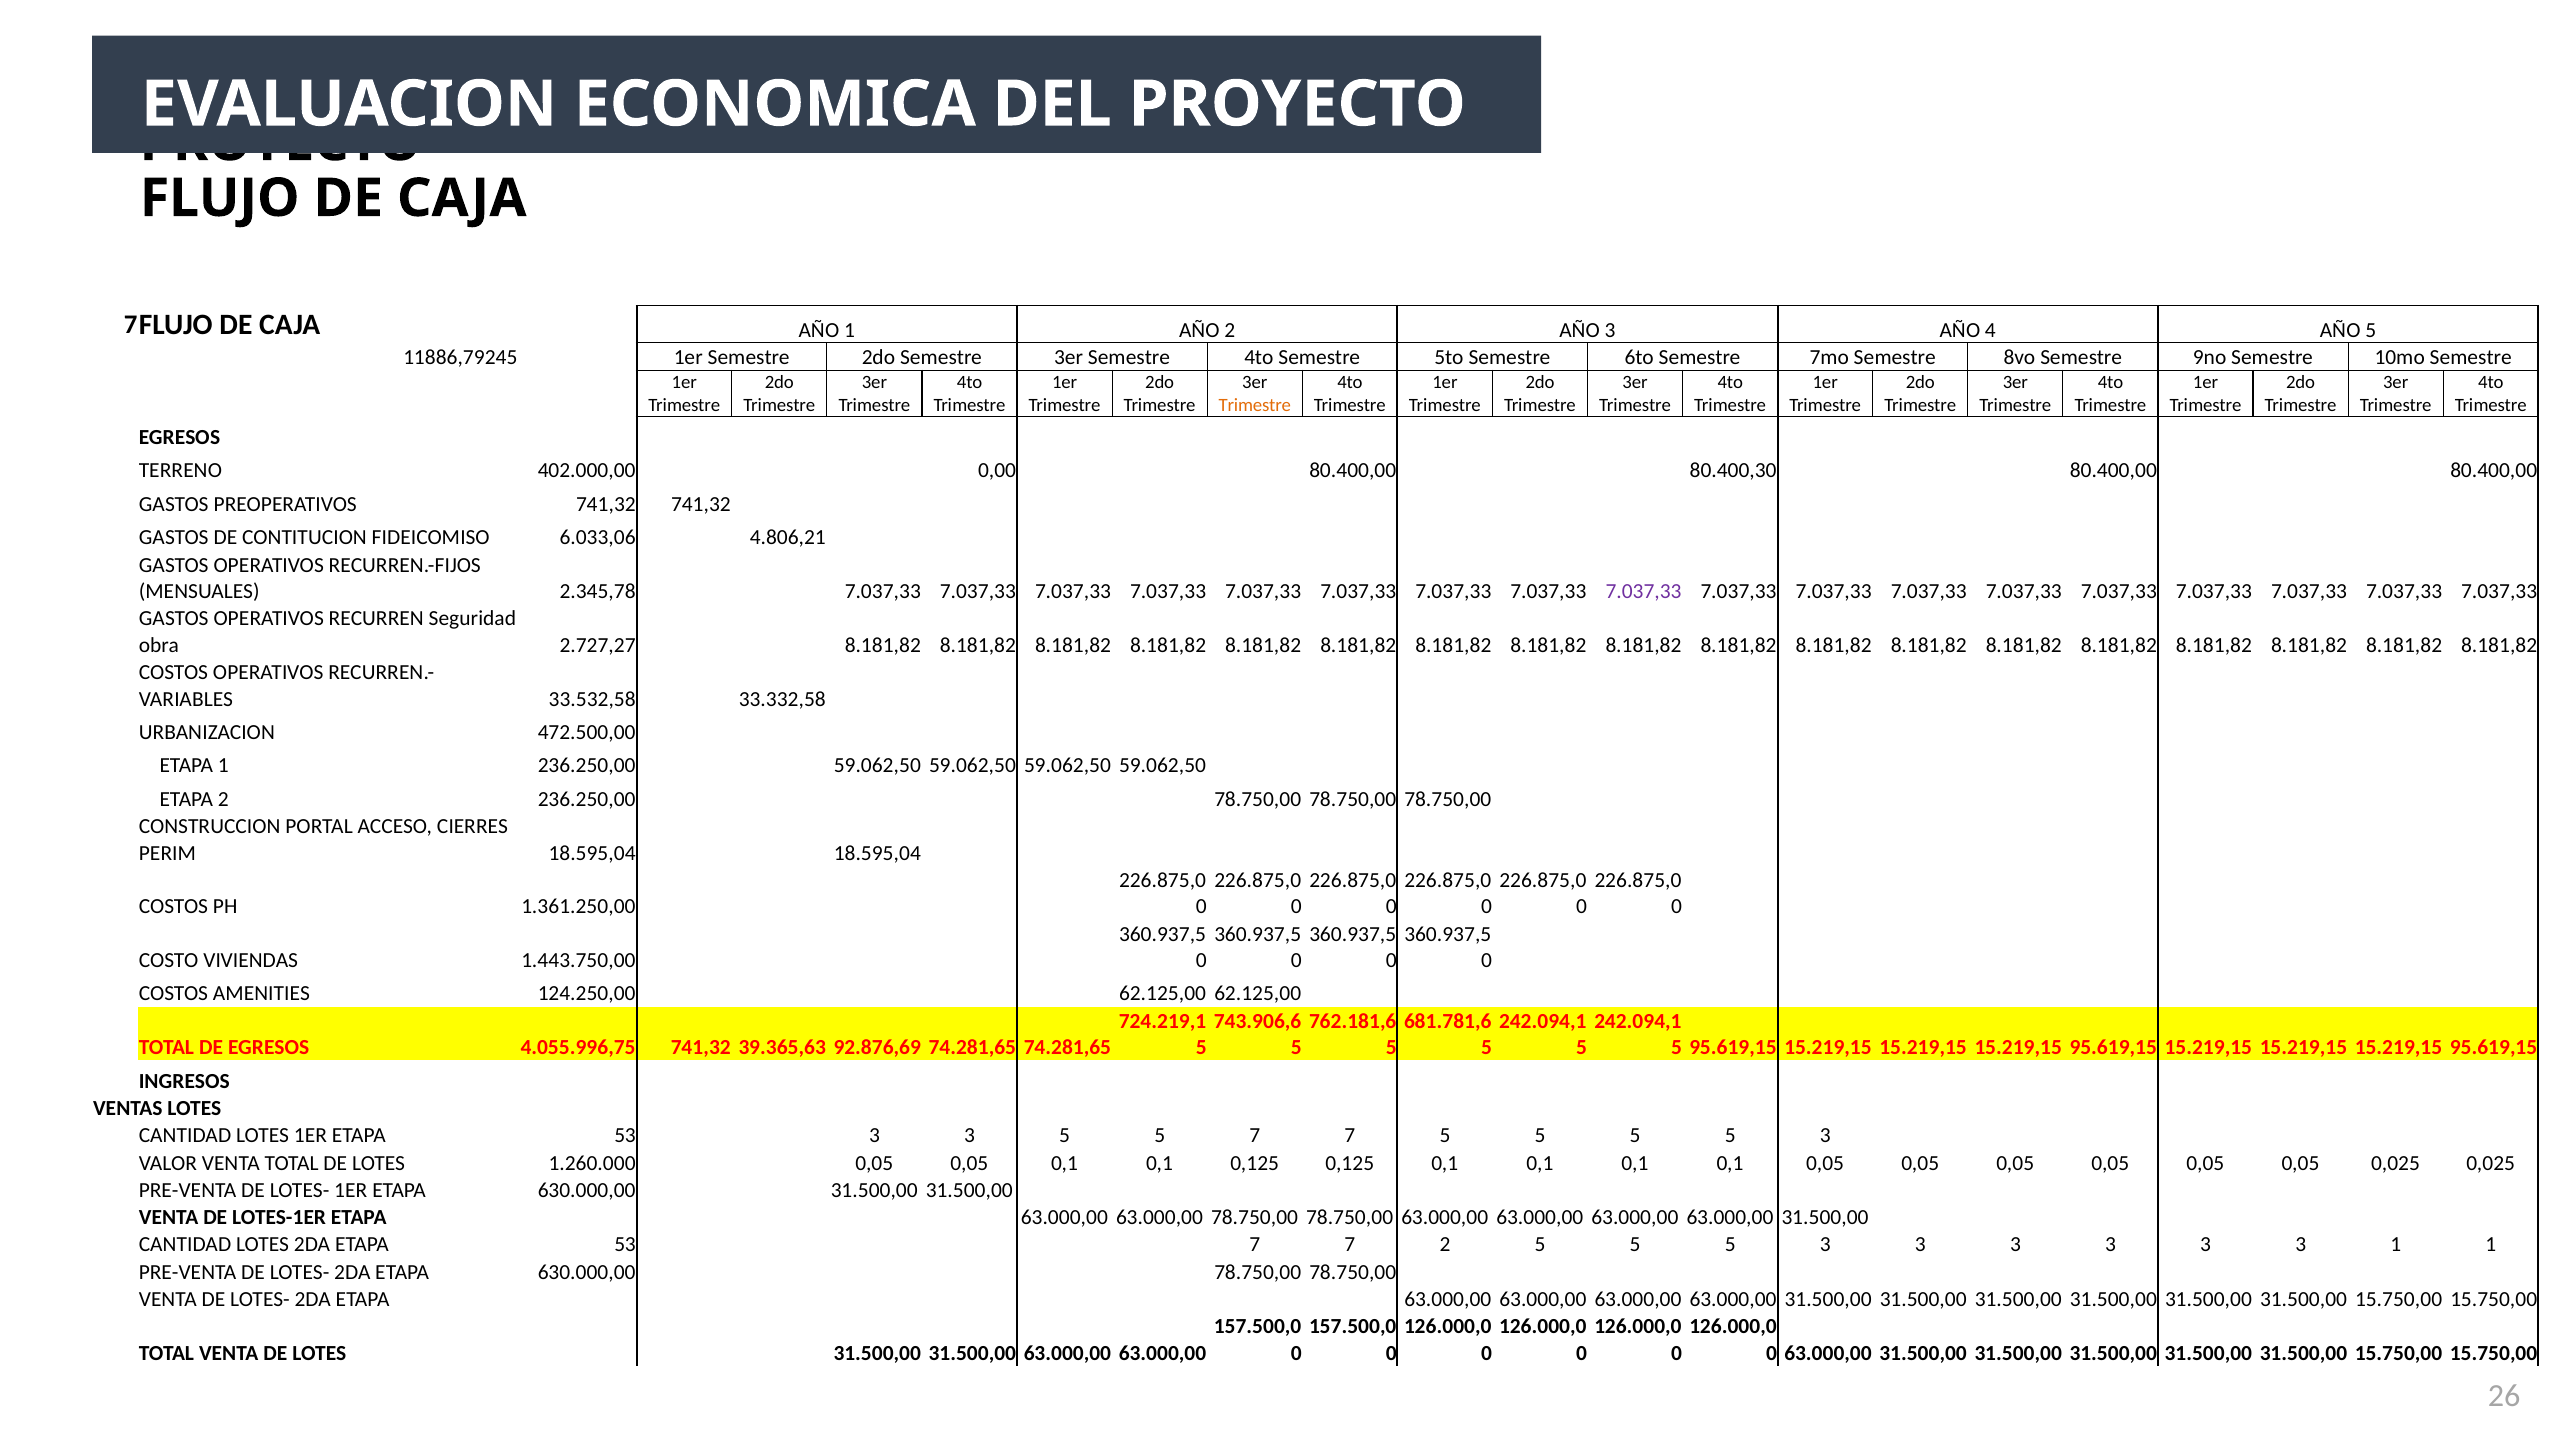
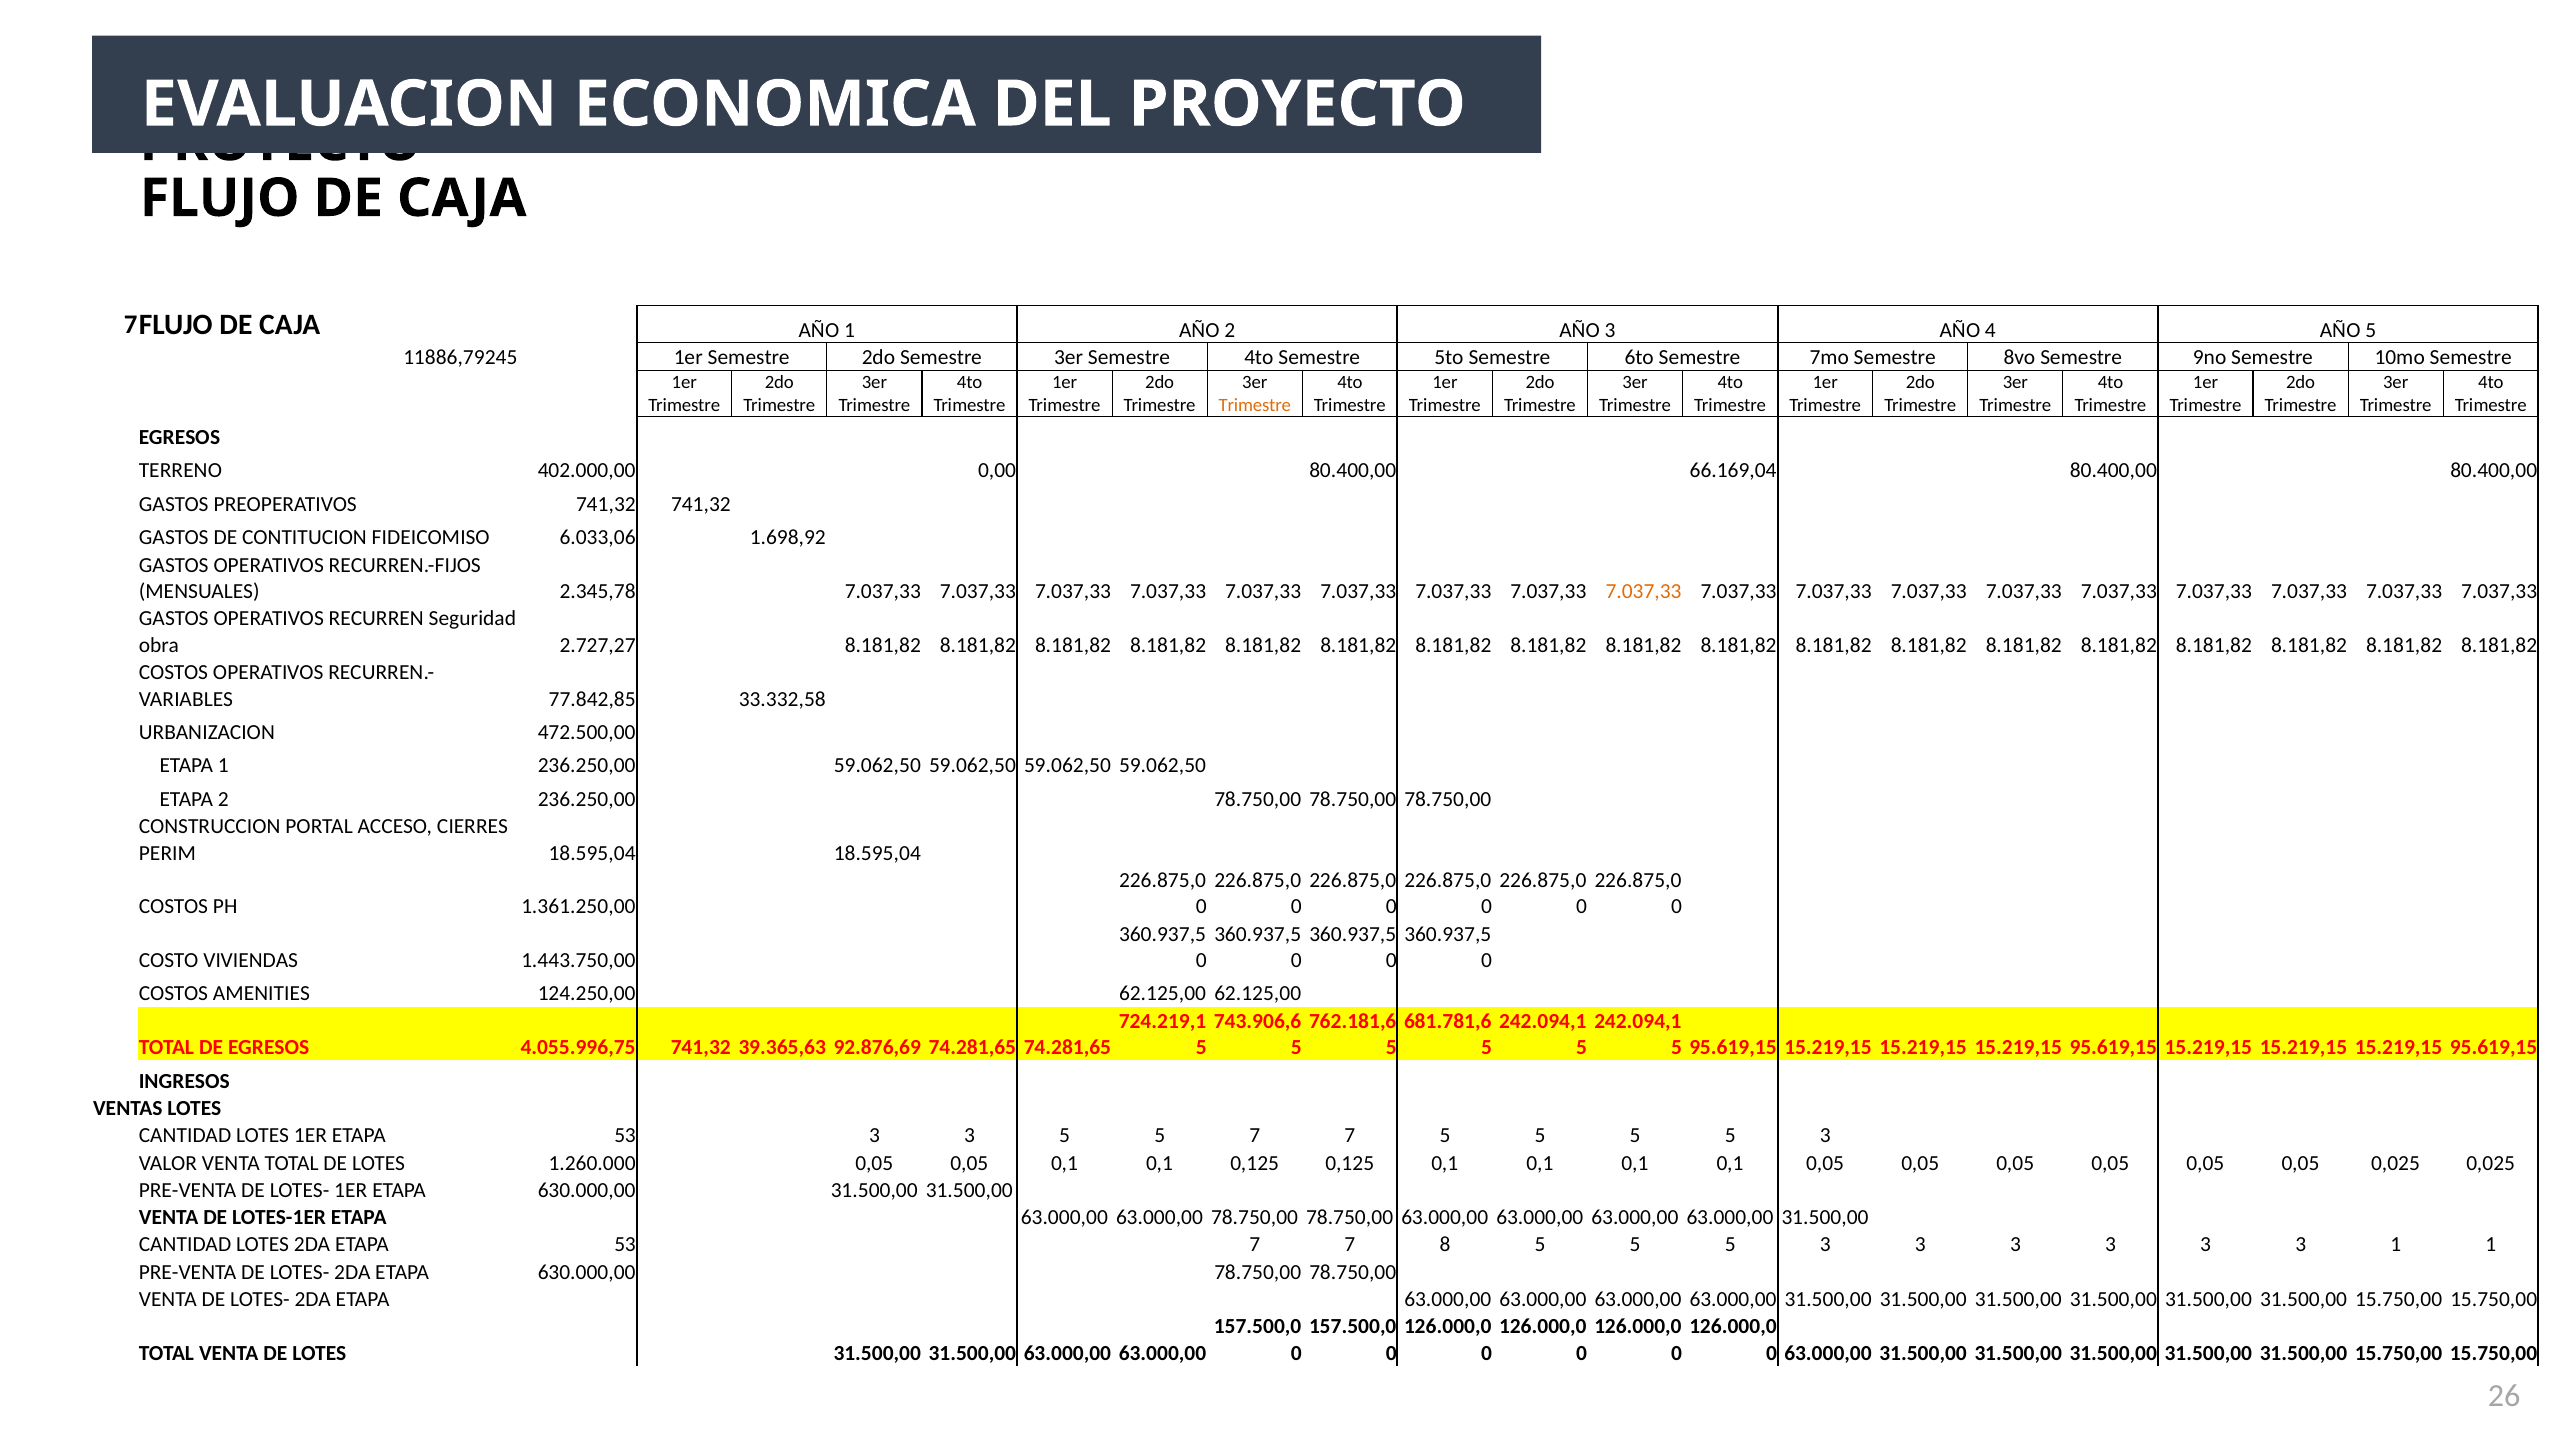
80.400,30: 80.400,30 -> 66.169,04 (1733, 471)
4.806,21: 4.806,21 -> 1.698,92 (788, 538)
7.037,33 colour: purple -> orange (1644, 592)
33.532,58: 33.532,58 -> 77.842,85 (592, 699)
7 2: 2 -> 8 (1445, 1245)
